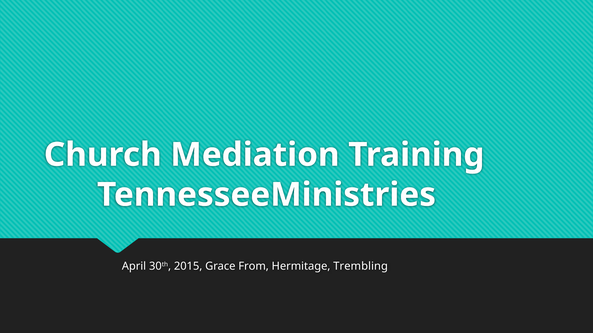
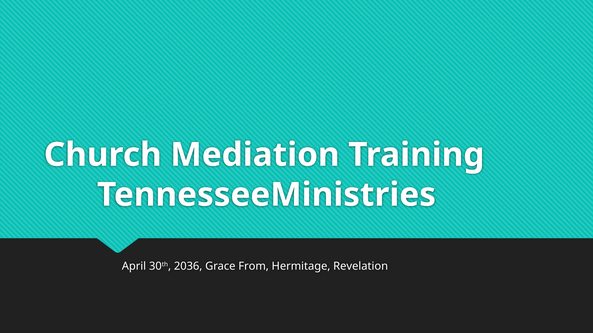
2015: 2015 -> 2036 (188, 267)
Trembling: Trembling -> Revelation (361, 267)
